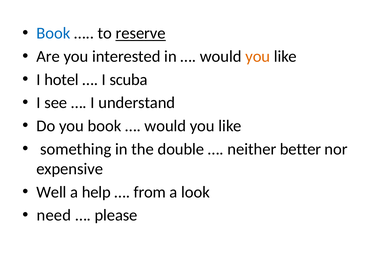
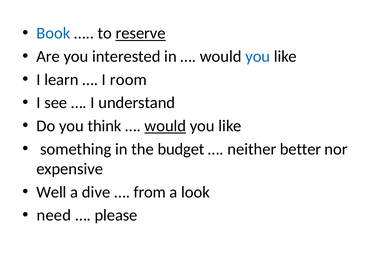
you colour: orange -> blue (258, 57)
hotel: hotel -> learn (61, 80)
scuba: scuba -> room (128, 80)
you book: book -> think (104, 126)
would underline: none -> present (165, 126)
double: double -> budget (181, 149)
help: help -> dive (96, 193)
